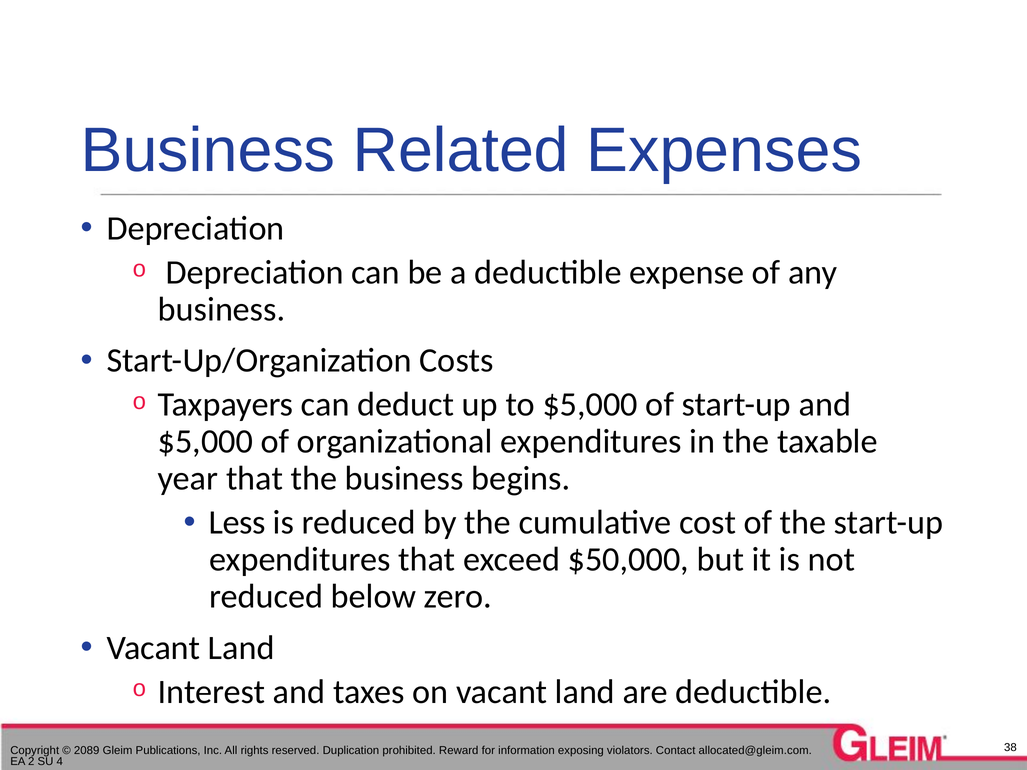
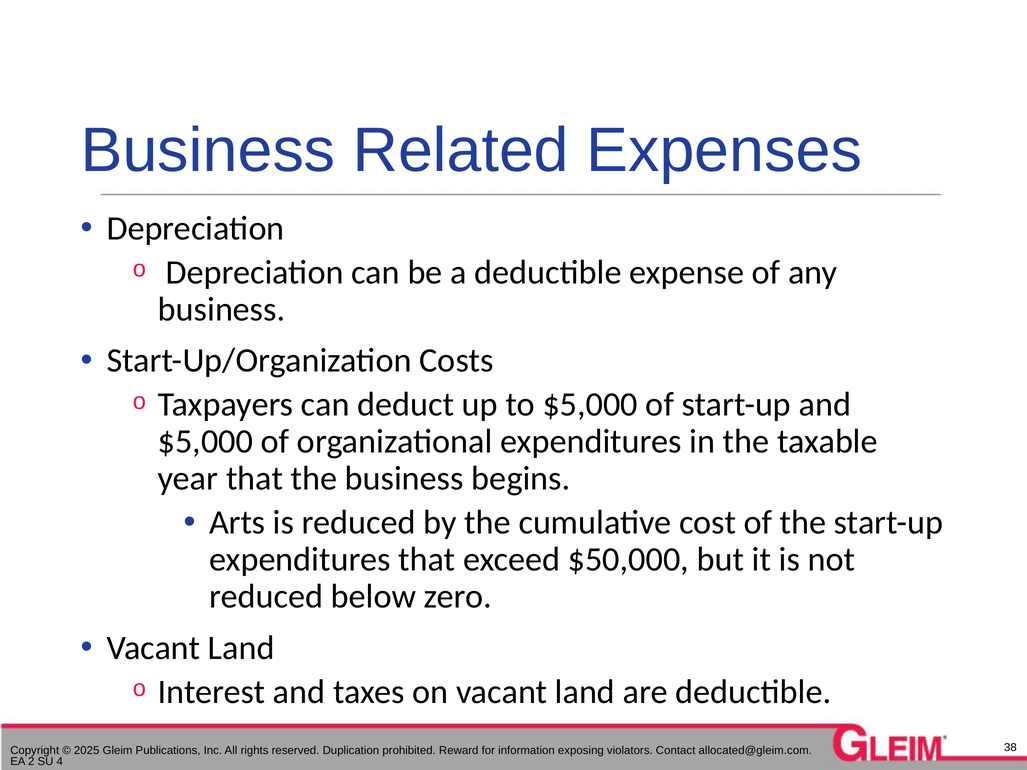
Less: Less -> Arts (237, 523)
2089: 2089 -> 2025 (87, 751)
